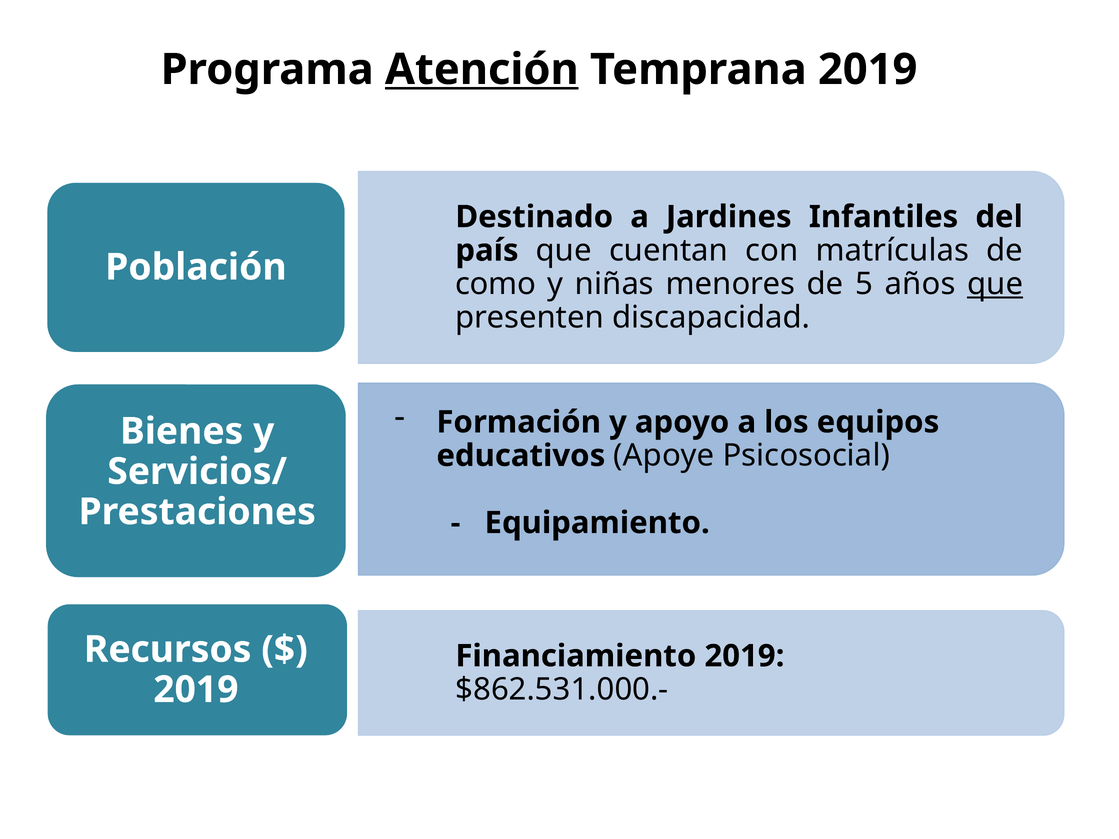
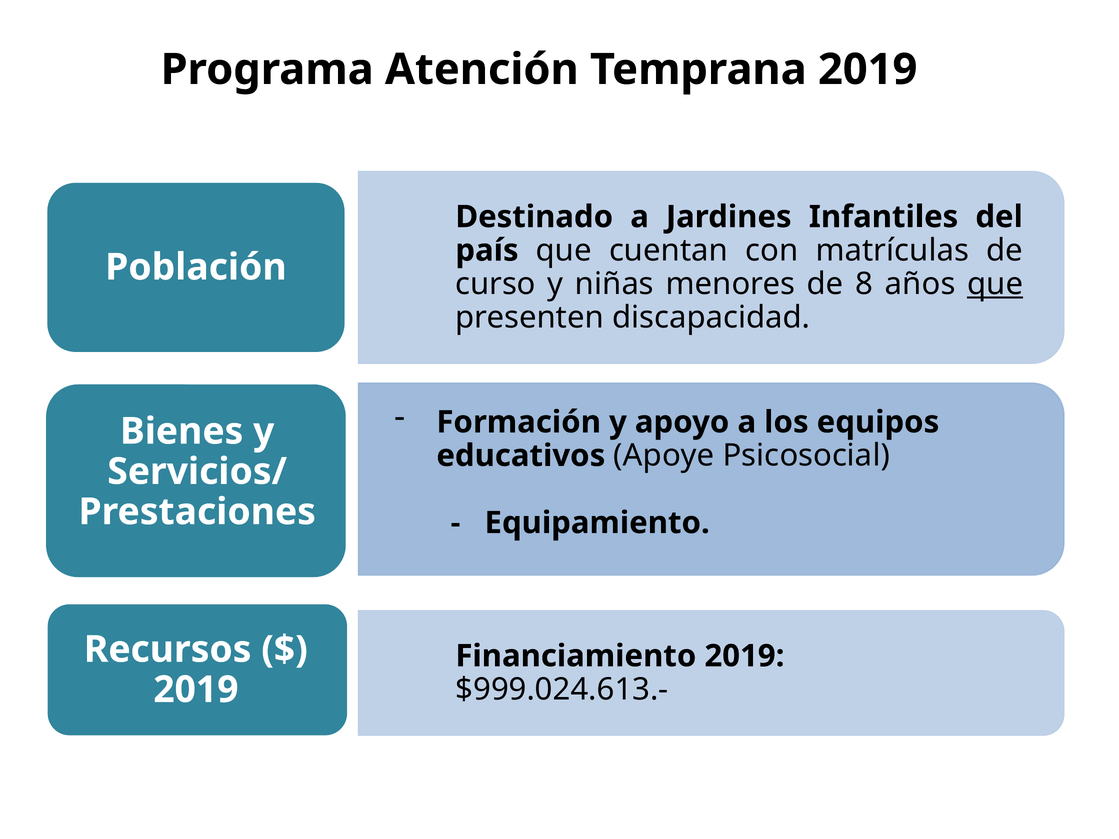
Atención underline: present -> none (482, 70)
como: como -> curso (496, 284)
5: 5 -> 8 (864, 284)
$862.531.000.-: $862.531.000.- -> $999.024.613.- (562, 690)
